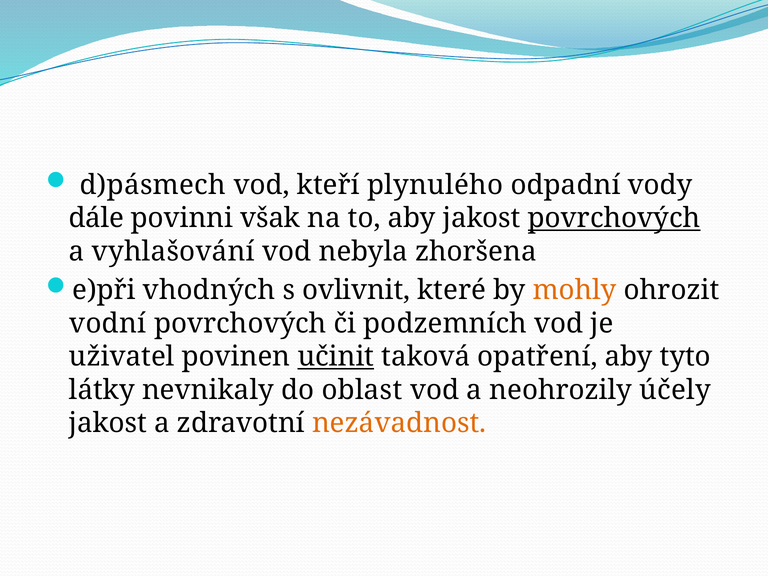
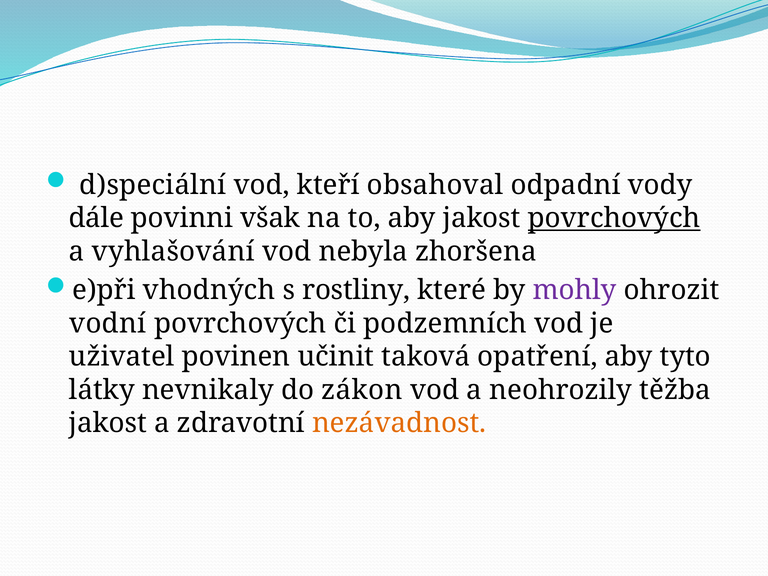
d)pásmech: d)pásmech -> d)speciální (153, 185)
plynulého: plynulého -> obsahoval (435, 185)
ovlivnit: ovlivnit -> rostliny (356, 290)
mohly colour: orange -> purple (575, 290)
učinit underline: present -> none (336, 357)
oblast: oblast -> zákon (362, 390)
účely: účely -> těžba (675, 390)
